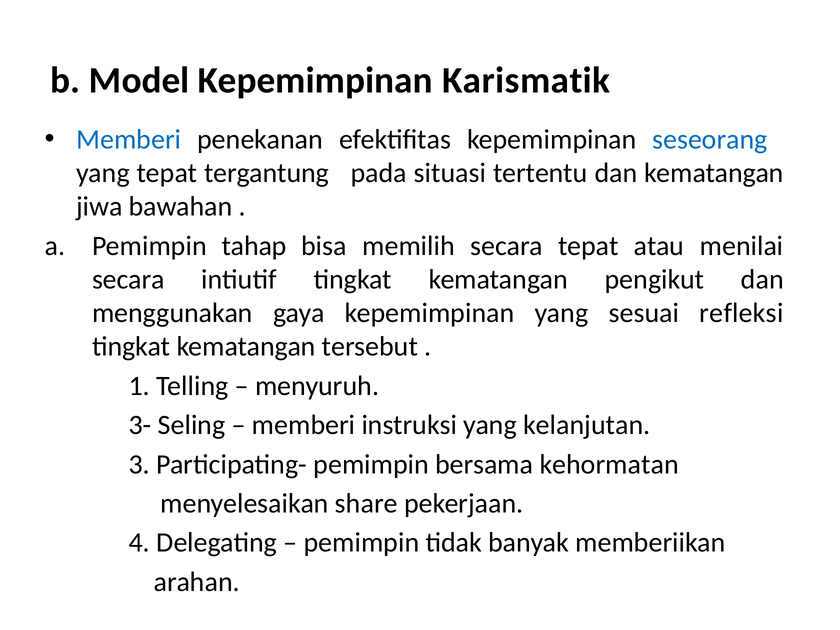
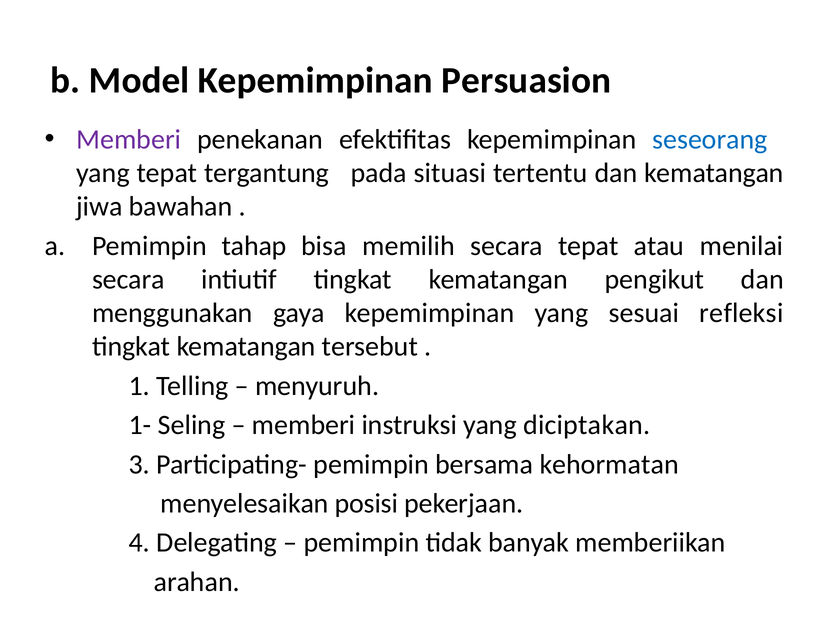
Karismatik: Karismatik -> Persuasion (526, 80)
Memberi colour: blue -> purple (129, 140)
3-: 3- -> 1- (140, 425)
kelanjutan: kelanjutan -> diciptakan (587, 425)
share: share -> posisi (366, 503)
